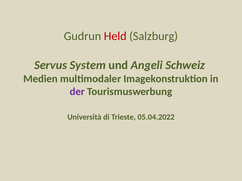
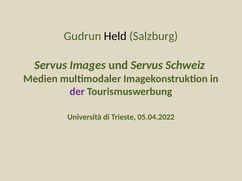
Held colour: red -> black (115, 36)
System: System -> Images (88, 65)
und Angeli: Angeli -> Servus (147, 65)
